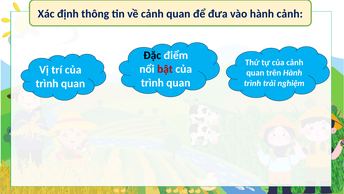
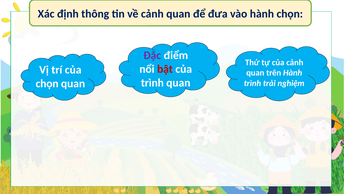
hành cảnh: cảnh -> chọn (290, 14)
Đặc colour: black -> purple (152, 55)
trình: trình -> chọn (47, 83)
